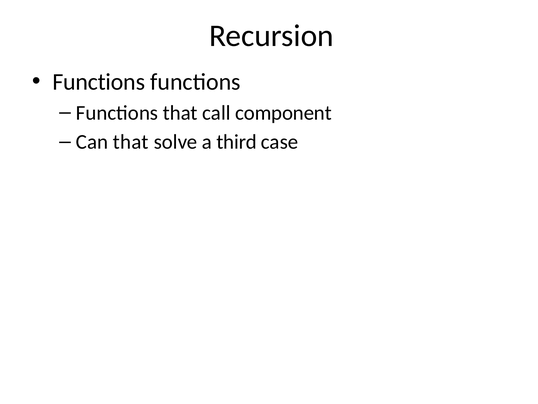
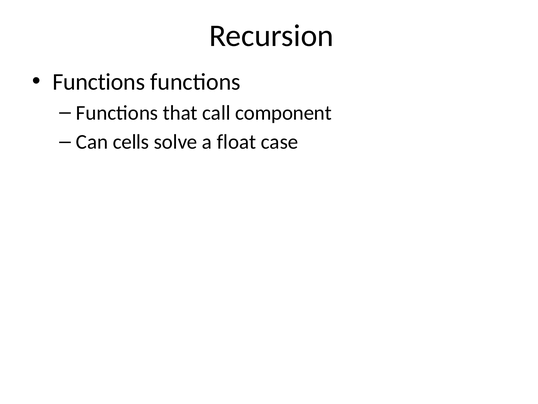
Can that: that -> cells (131, 142)
third: third -> float (236, 142)
